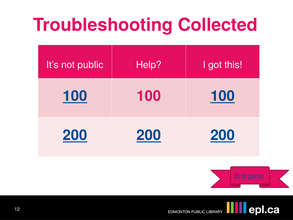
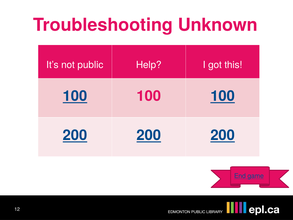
Collected: Collected -> Unknown (218, 25)
